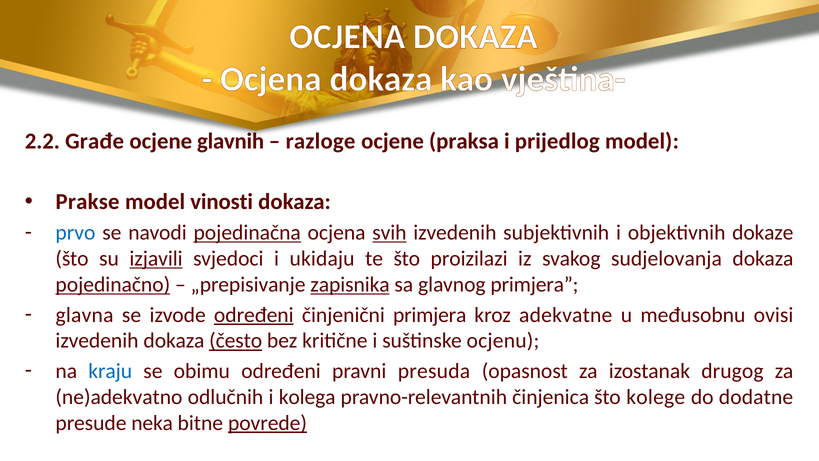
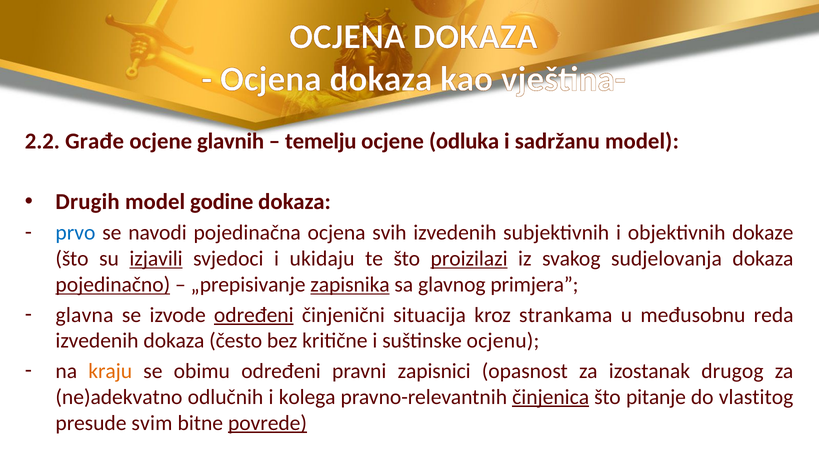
razloge: razloge -> temelju (321, 141)
praksa: praksa -> odluka (464, 141)
prijedlog: prijedlog -> sadržanu (557, 141)
Prakse: Prakse -> Drugih (88, 202)
vinosti: vinosti -> godine (222, 202)
pojedinačna underline: present -> none (247, 233)
svih underline: present -> none (389, 233)
proizilazi underline: none -> present (469, 258)
činjenični primjera: primjera -> situacija (430, 315)
adekvatne: adekvatne -> strankama (566, 315)
ovisi: ovisi -> reda (774, 315)
često underline: present -> none (236, 341)
kraju colour: blue -> orange (110, 371)
presuda: presuda -> zapisnici (434, 371)
činjenica underline: none -> present (551, 397)
kolege: kolege -> pitanje (656, 397)
dodatne: dodatne -> vlastitog (756, 397)
neka: neka -> svim (152, 423)
